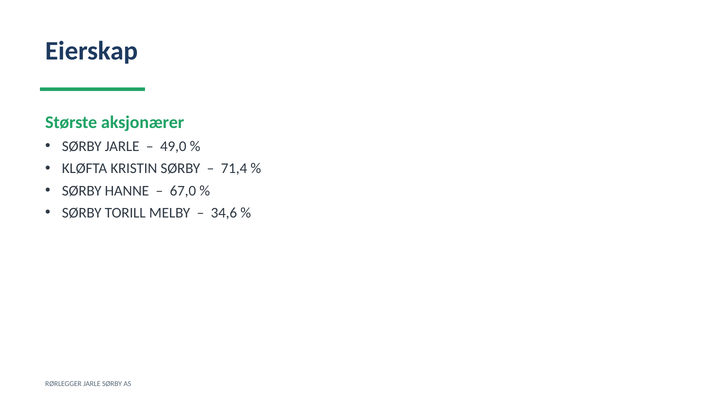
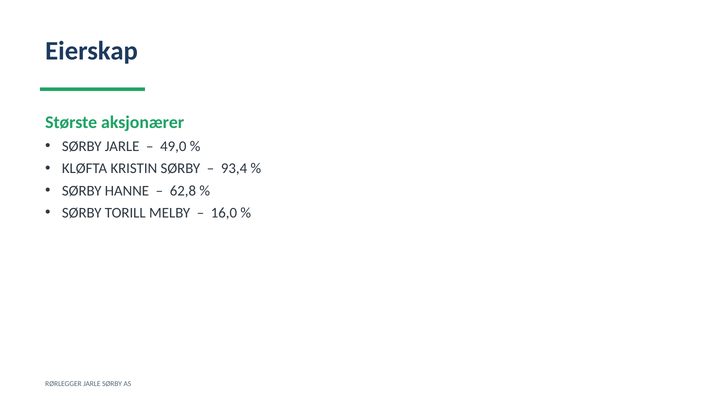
71,4: 71,4 -> 93,4 (234, 168)
67,0: 67,0 -> 62,8 (183, 191)
34,6: 34,6 -> 16,0 (224, 213)
